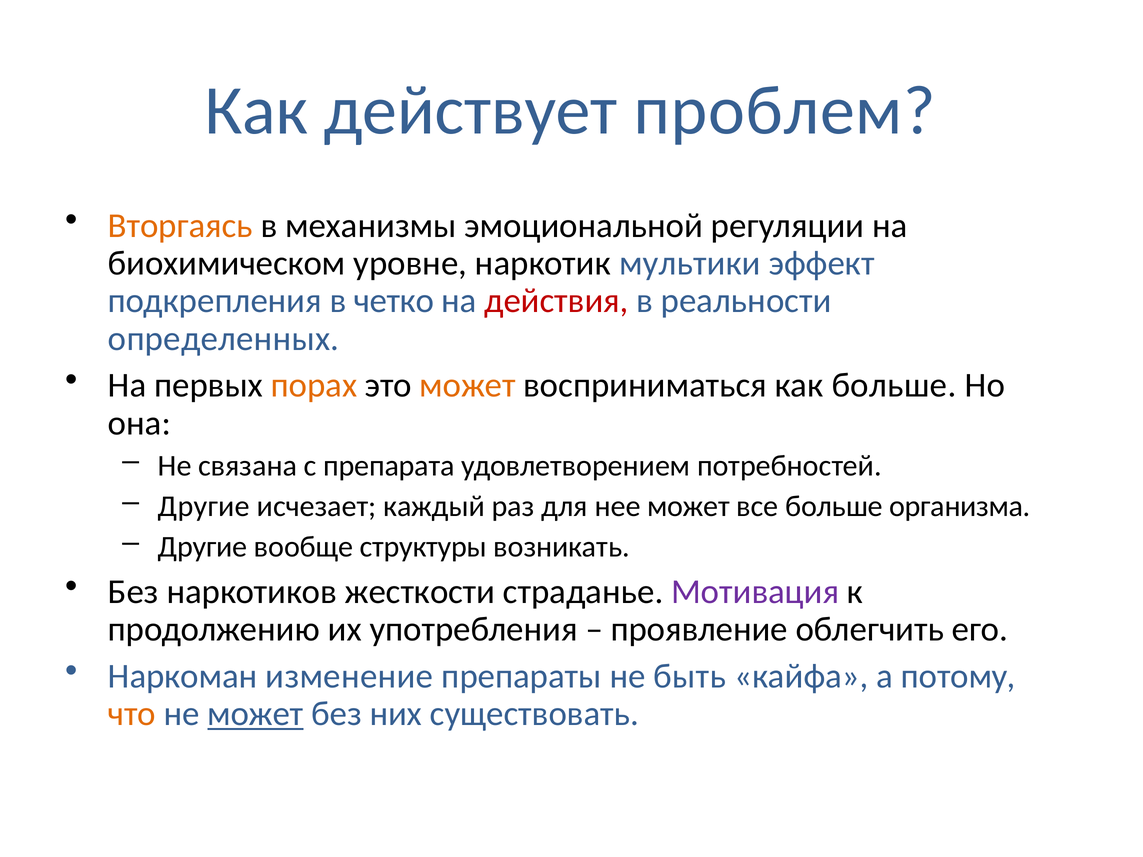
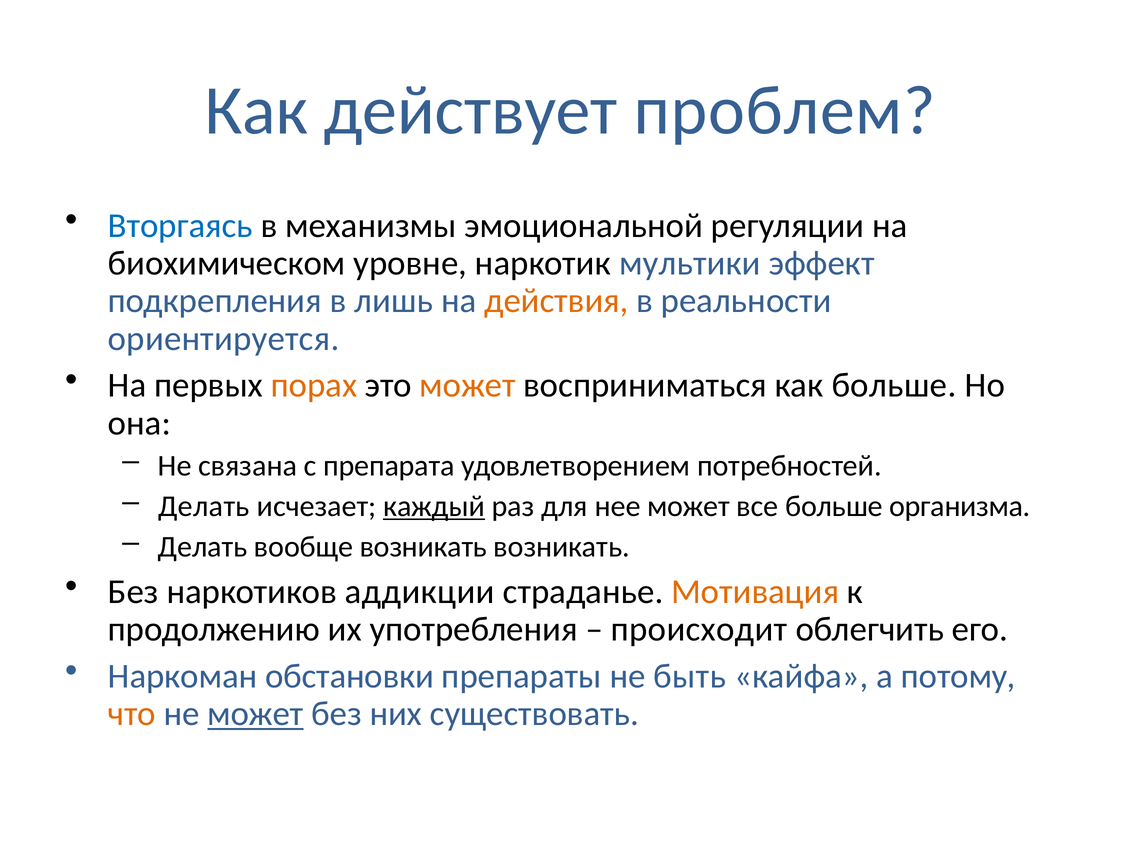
Вторгаясь colour: orange -> blue (180, 226)
четко: четко -> лишь (394, 301)
действия colour: red -> orange (556, 301)
определенных: определенных -> ориентируется (224, 339)
Другие: Другие -> Делать (204, 506)
каждый underline: none -> present (434, 506)
Другие: Другие -> Делать (203, 547)
вообще структуры: структуры -> возникать (423, 547)
жесткости: жесткости -> аддикции (420, 592)
Мотивация colour: purple -> orange (755, 592)
проявление: проявление -> происходит (699, 630)
изменение: изменение -> обстановки (350, 676)
